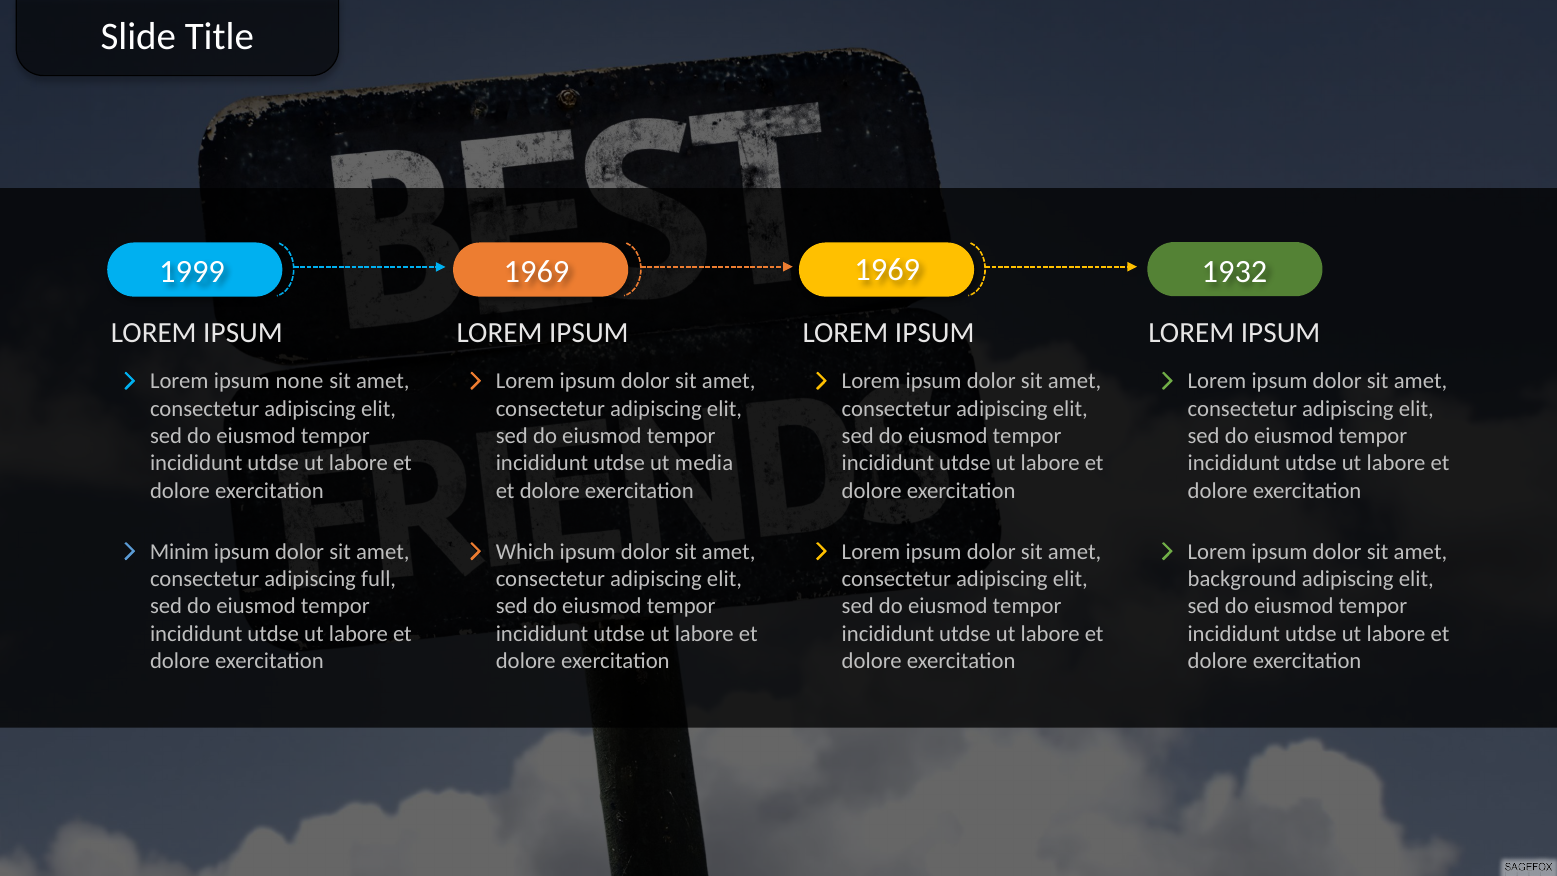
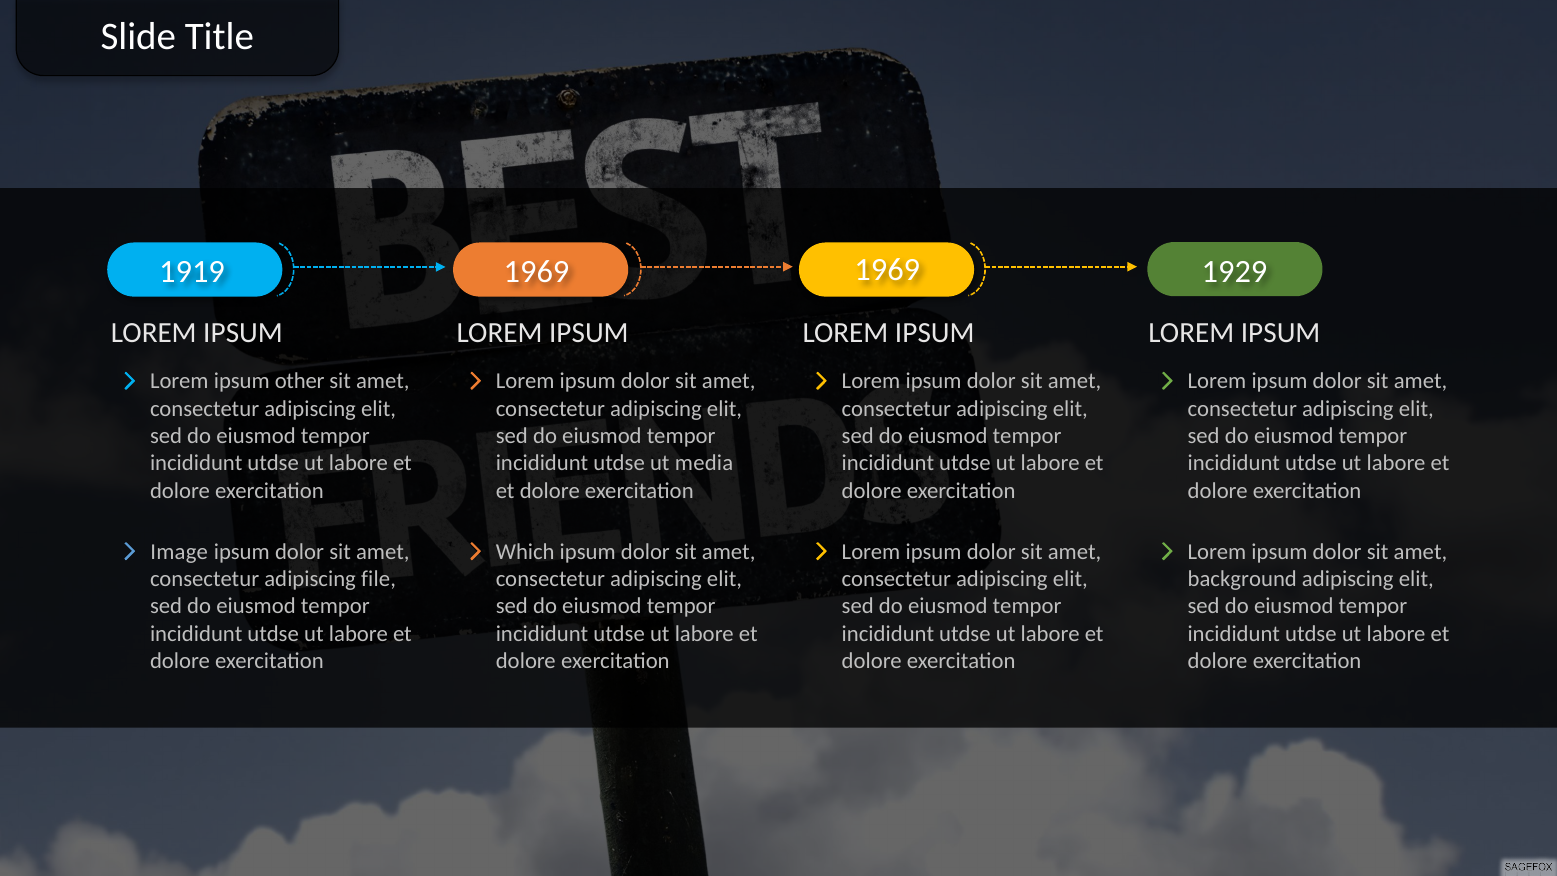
1999: 1999 -> 1919 (192, 272)
1932: 1932 -> 1929 (1235, 272)
none: none -> other (300, 381)
Minim: Minim -> Image (179, 552)
full: full -> file (379, 579)
